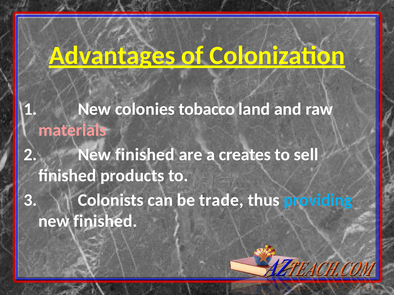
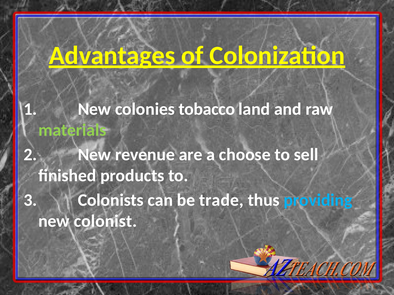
materials colour: pink -> light green (72, 130)
2 New finished: finished -> revenue (145, 155)
creates: creates -> choose (245, 155)
finished: finished -> colonist (105, 221)
